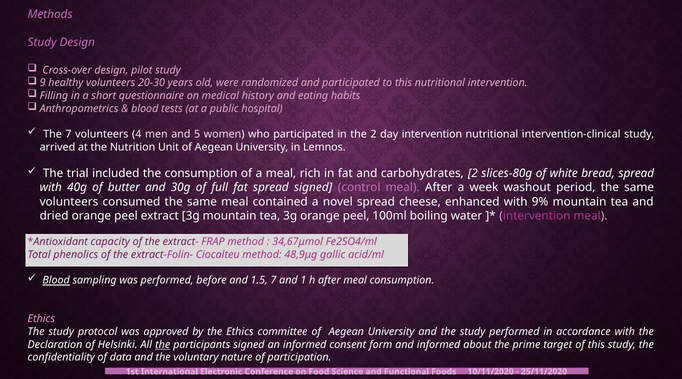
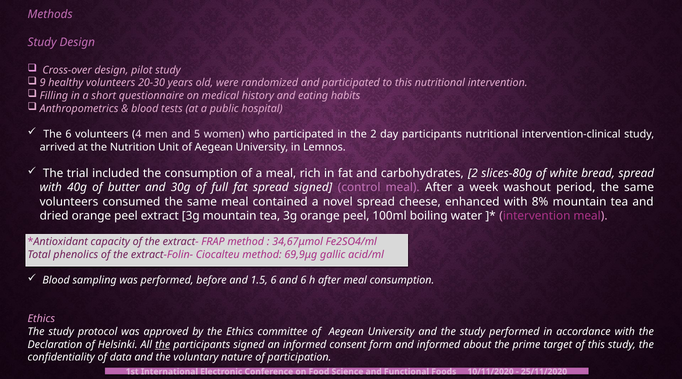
The 7: 7 -> 6 (69, 134)
day intervention: intervention -> participants (432, 134)
9%: 9% -> 8% (540, 202)
48,9μg: 48,9μg -> 69,9μg (301, 255)
Blood underline: present -> none (56, 280)
1.5 7: 7 -> 6 (274, 280)
and 1: 1 -> 6 (303, 280)
